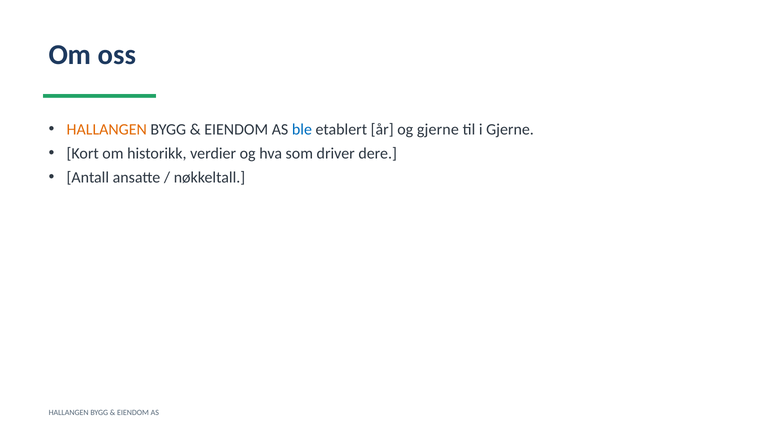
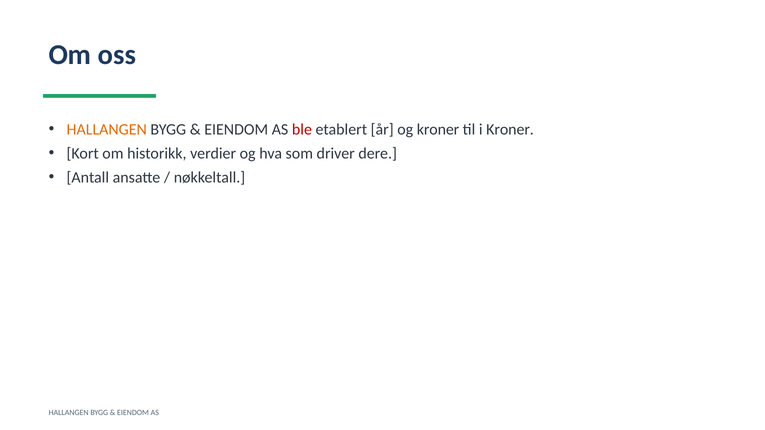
ble colour: blue -> red (302, 130)
og gjerne: gjerne -> kroner (438, 130)
i Gjerne: Gjerne -> Kroner (510, 130)
